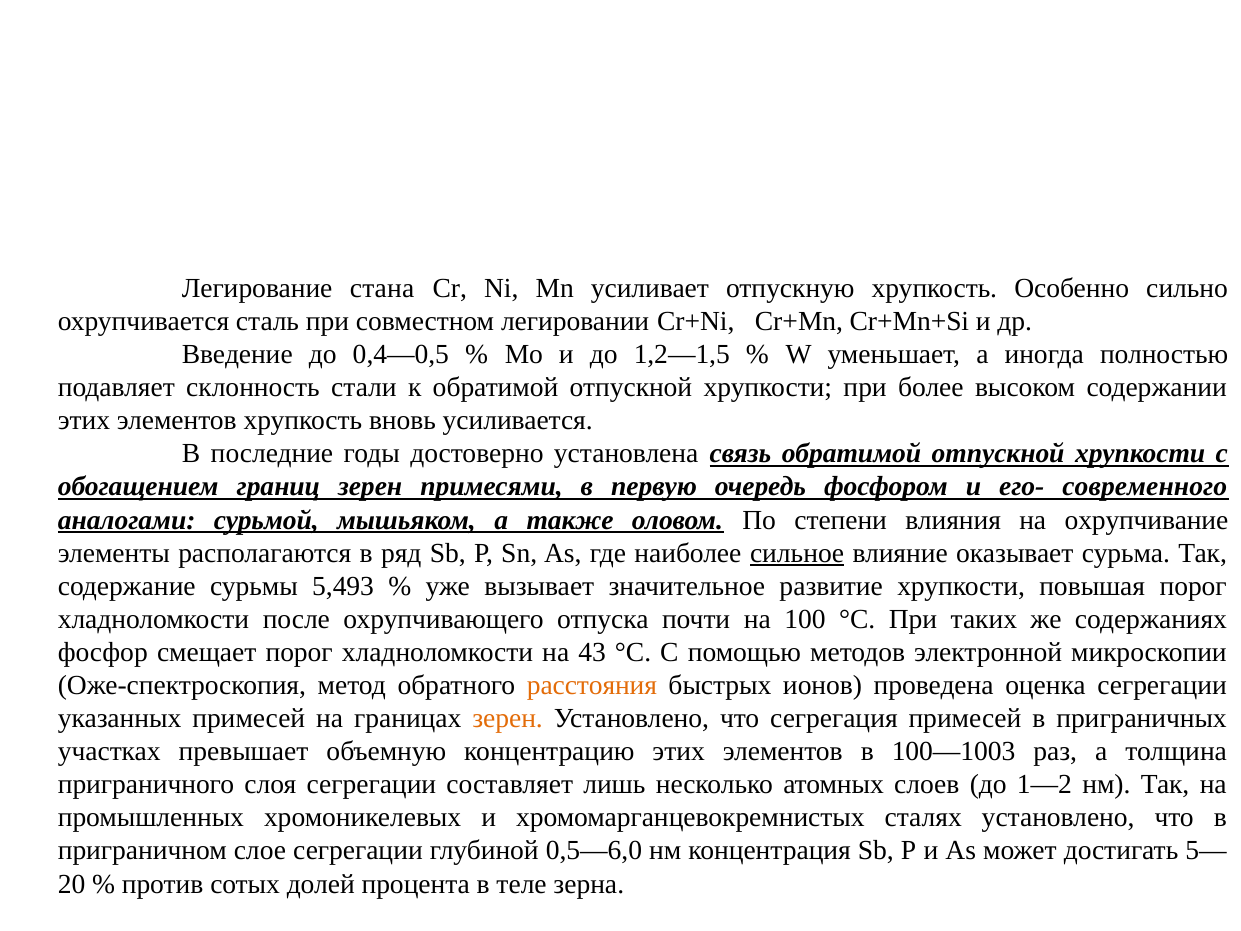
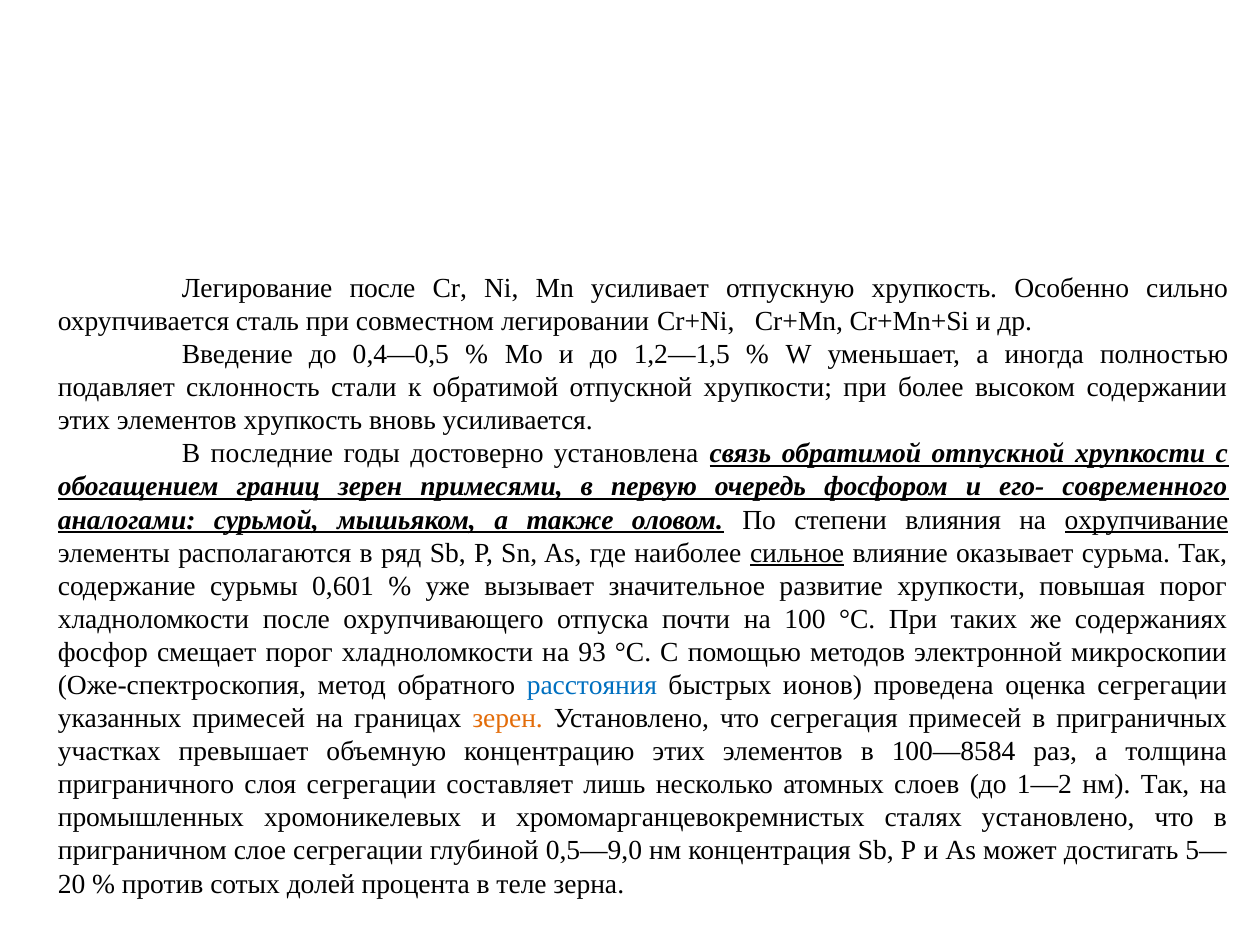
Легирование стана: стана -> после (382, 288)
охрупчивание underline: none -> present (1146, 520)
5,493: 5,493 -> 0,601 (343, 586)
43: 43 -> 93 (592, 652)
расстояния colour: orange -> blue (592, 685)
100—1003: 100—1003 -> 100—8584 (954, 751)
0,5—6,0: 0,5—6,0 -> 0,5—9,0 (594, 851)
